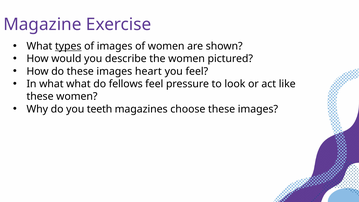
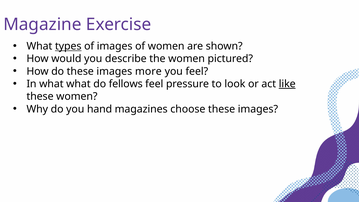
heart: heart -> more (148, 71)
like underline: none -> present (287, 84)
teeth: teeth -> hand (100, 109)
